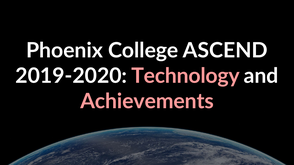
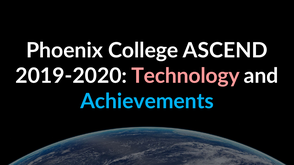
Achievements colour: pink -> light blue (147, 101)
